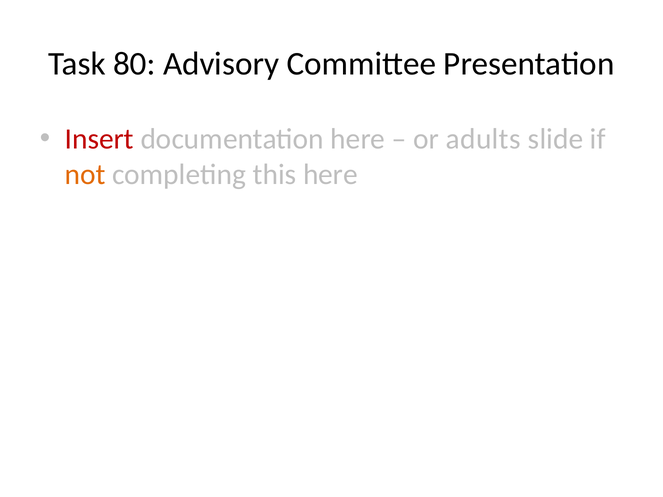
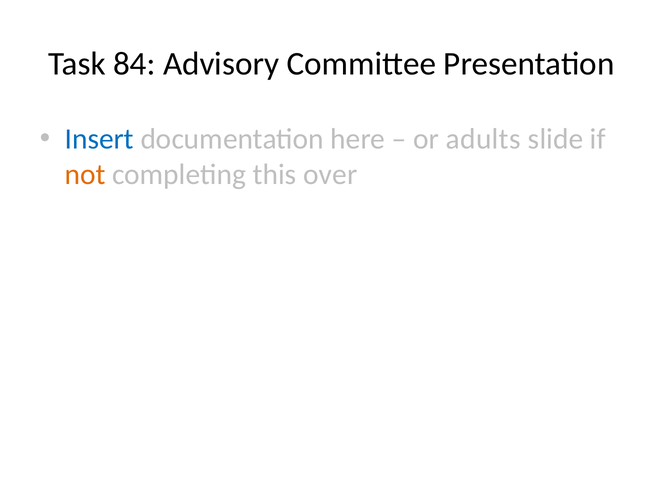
80: 80 -> 84 (134, 64)
Insert colour: red -> blue (99, 139)
this here: here -> over (330, 175)
